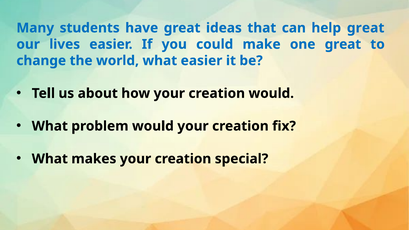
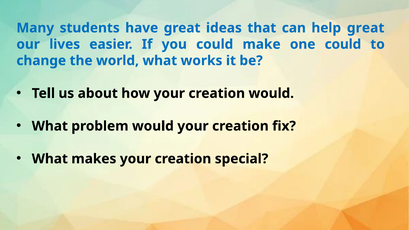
one great: great -> could (343, 44)
what easier: easier -> works (202, 61)
